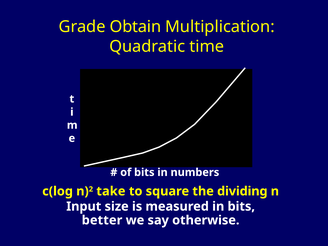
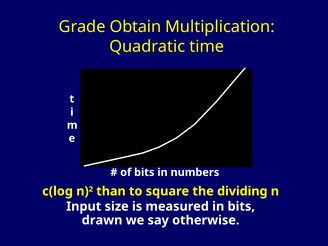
take: take -> than (111, 191)
better: better -> drawn (102, 220)
